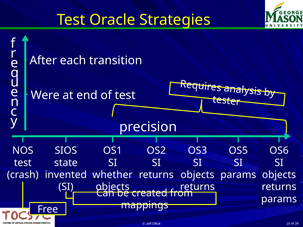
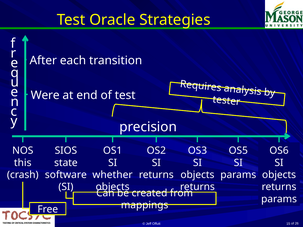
test: test -> this (23, 163)
invented: invented -> software (66, 175)
